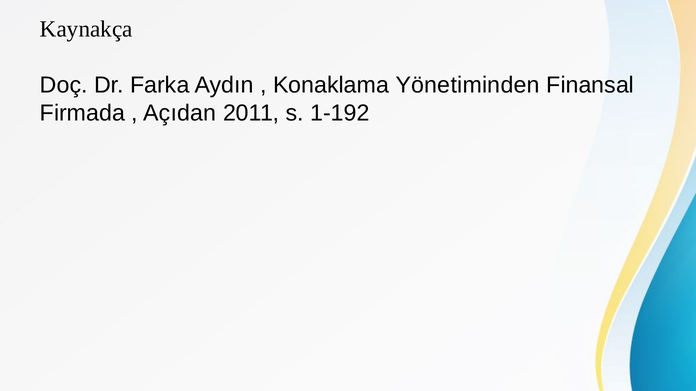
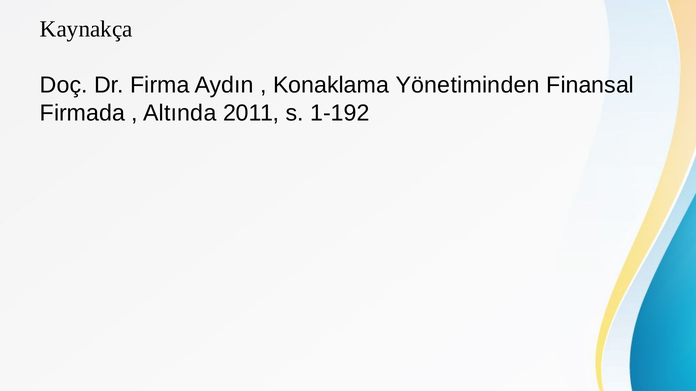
Farka: Farka -> Firma (160, 85)
Açıdan: Açıdan -> Altında (180, 113)
